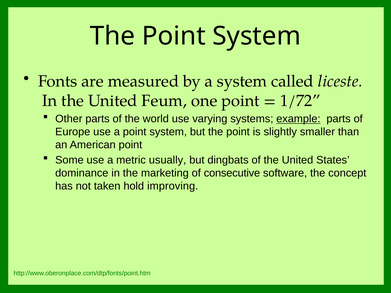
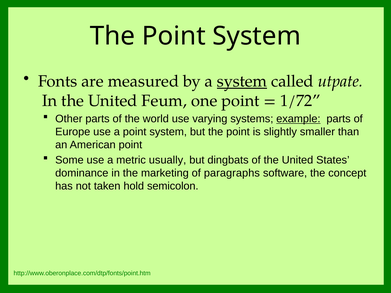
system underline: none -> present (242, 81)
liceste: liceste -> utpate (340, 81)
consecutive: consecutive -> paragraphs (232, 173)
improving: improving -> semicolon (173, 186)
